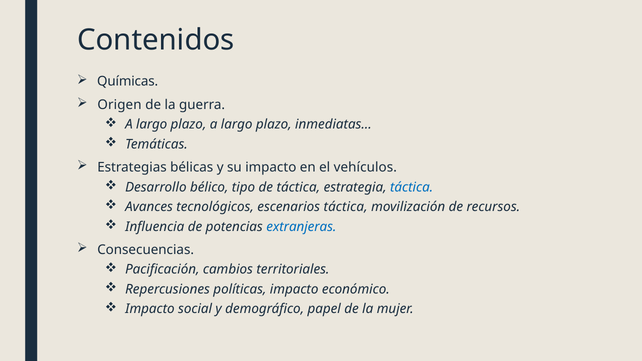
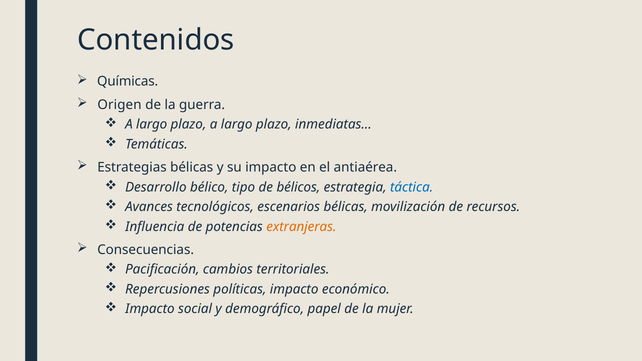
vehículos: vehículos -> antiaérea (365, 167)
de táctica: táctica -> bélicos (298, 187)
escenarios táctica: táctica -> bélicas (346, 207)
extranjeras colour: blue -> orange (301, 227)
